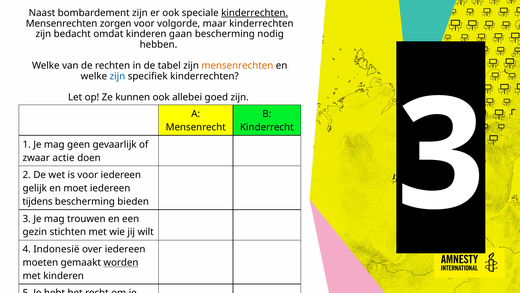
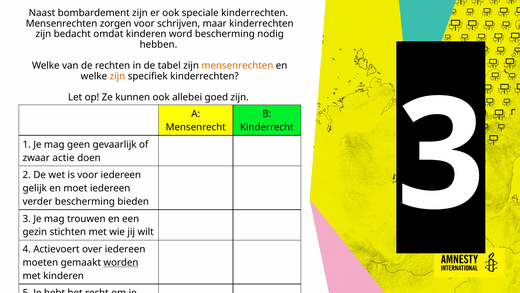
kinderrechten underline: present -> none (255, 13)
volgorde: volgorde -> schrijven (179, 23)
gaan: gaan -> word (181, 34)
zijn colour: blue -> orange (117, 76)
tijdens: tijdens -> verder (38, 201)
Indonesië: Indonesië -> Actievoert (56, 249)
